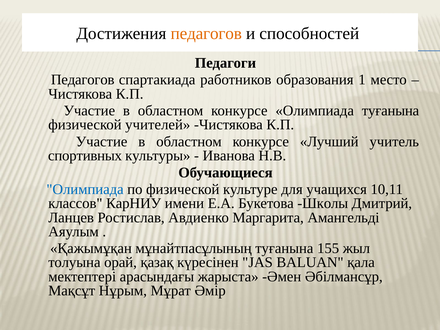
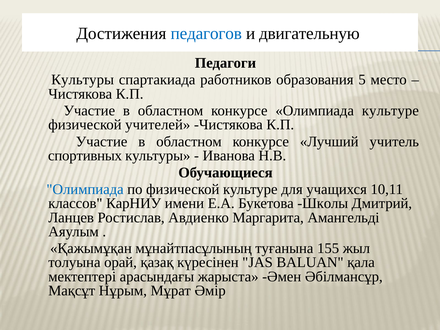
педагогов colour: orange -> blue (206, 34)
способностей: способностей -> двигательную (309, 34)
Педагогов: Педагогов -> Культуры (83, 80)
1: 1 -> 5 (362, 80)
Олимпиада туғанына: туғанына -> культуре (390, 111)
